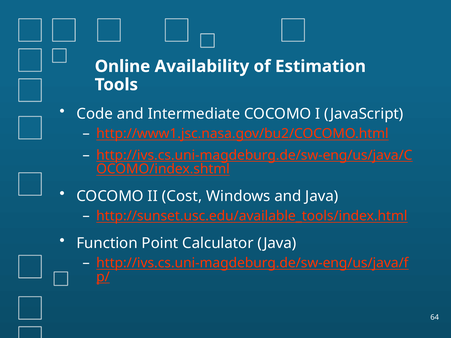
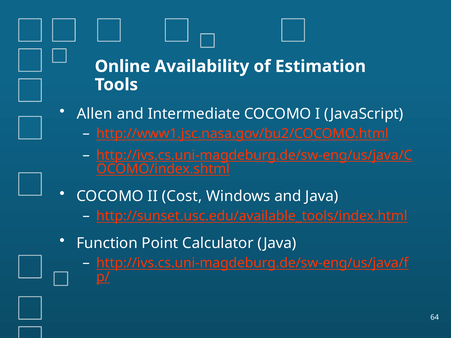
Code: Code -> Allen (95, 114)
